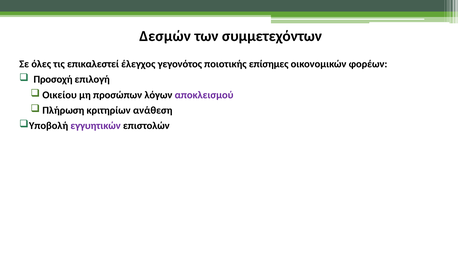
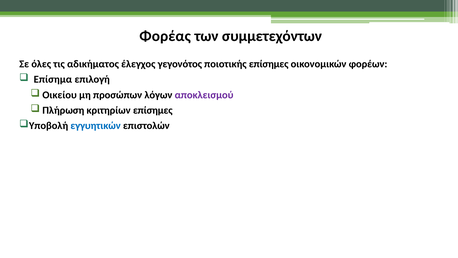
Δεσμών: Δεσμών -> Φορέας (165, 36)
επικαλεστεί: επικαλεστεί -> αδικήματος (93, 64)
Προσοχή: Προσοχή -> Επίσημα (53, 79)
κριτηρίων ανάθεση: ανάθεση -> επίσημες (153, 110)
εγγυητικών colour: purple -> blue (96, 126)
